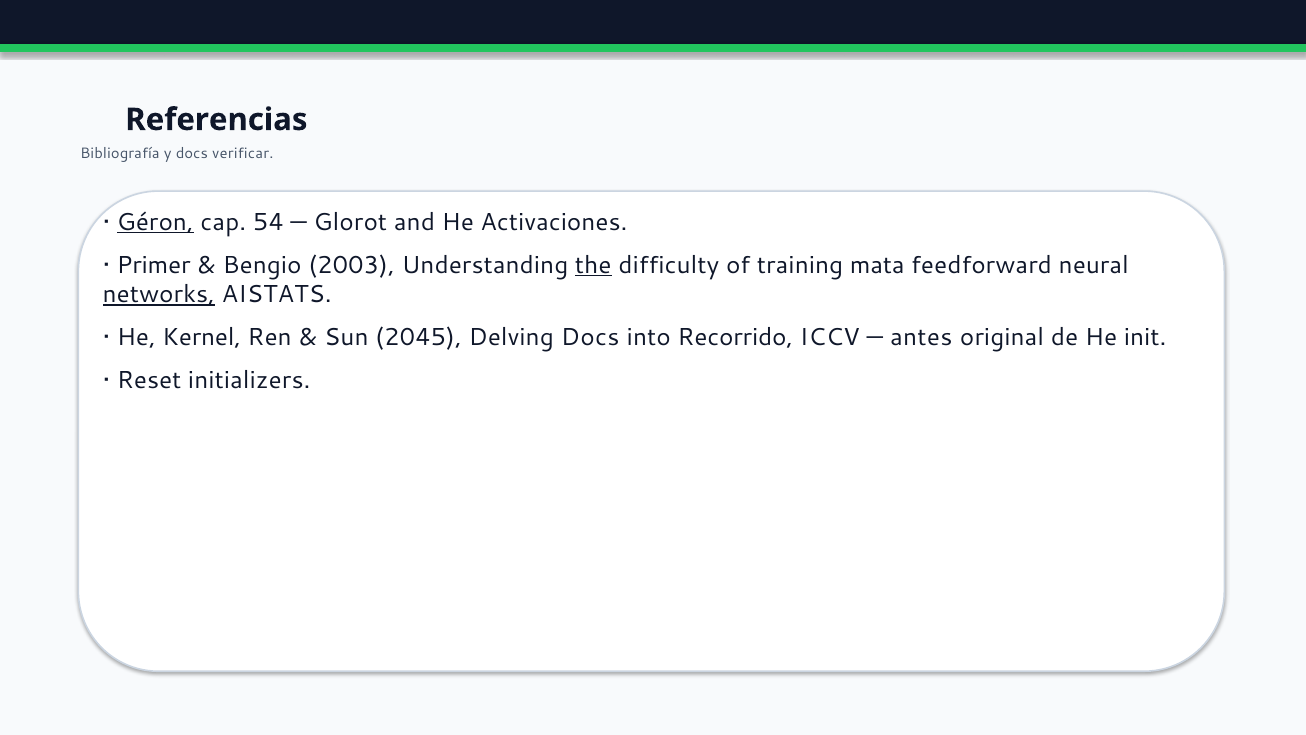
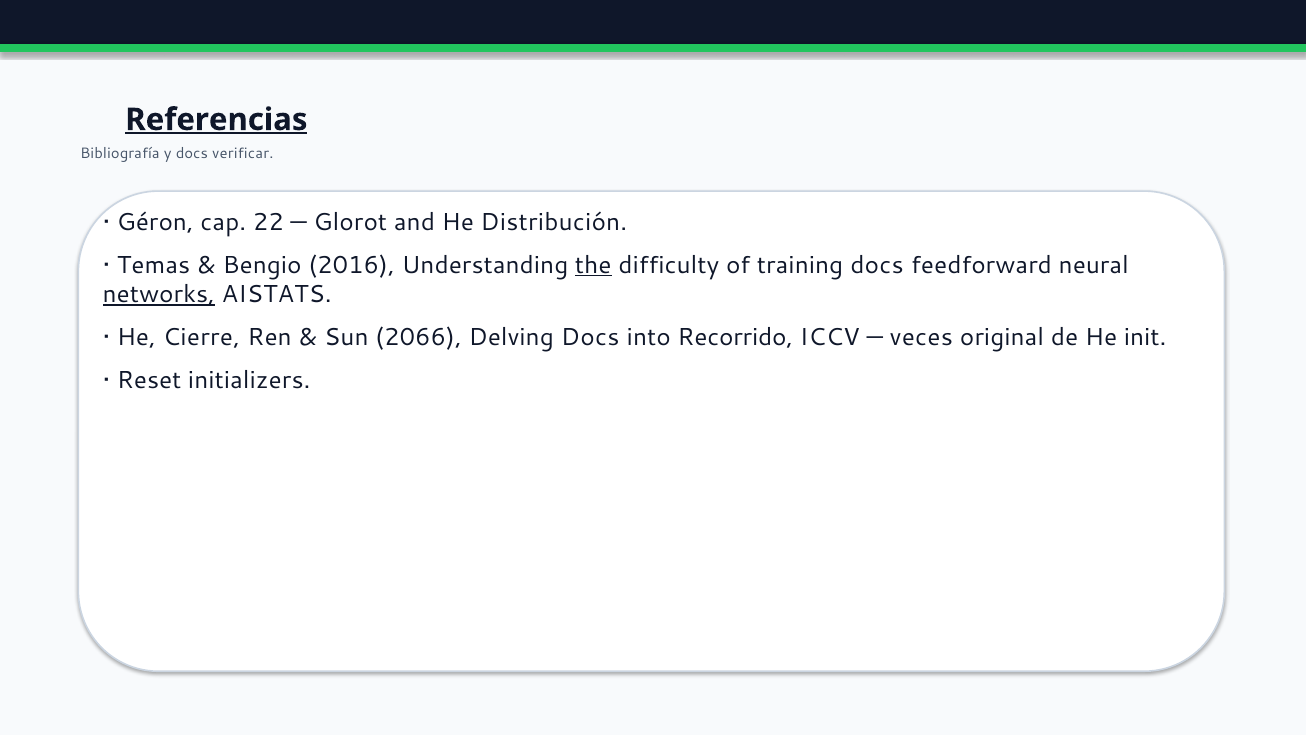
Referencias underline: none -> present (216, 120)
Géron underline: present -> none (155, 222)
54: 54 -> 22 (268, 222)
Activaciones: Activaciones -> Distribución (554, 222)
Primer: Primer -> Temas (154, 265)
2003: 2003 -> 2016 (352, 265)
training mata: mata -> docs (877, 265)
Kernel: Kernel -> Cierre (201, 337)
2045: 2045 -> 2066 (419, 337)
antes: antes -> veces (921, 337)
